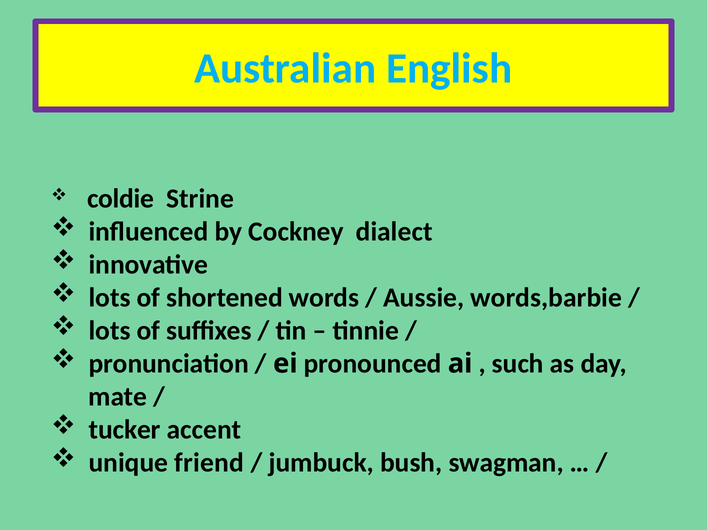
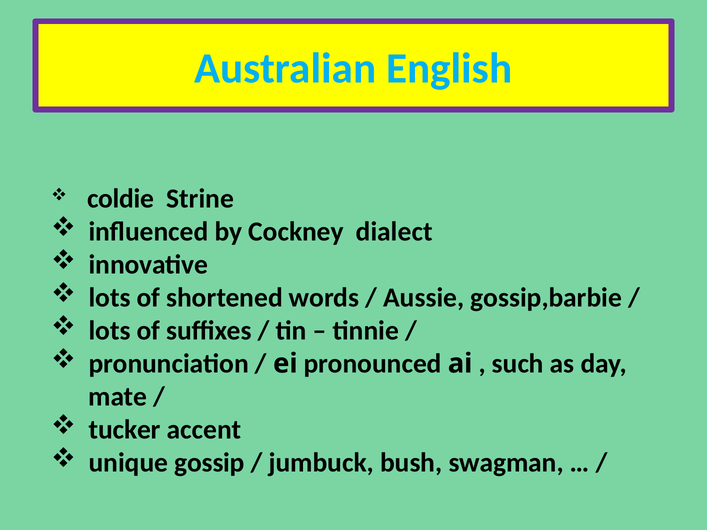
words,barbie: words,barbie -> gossip,barbie (546, 298)
friend: friend -> gossip (209, 463)
